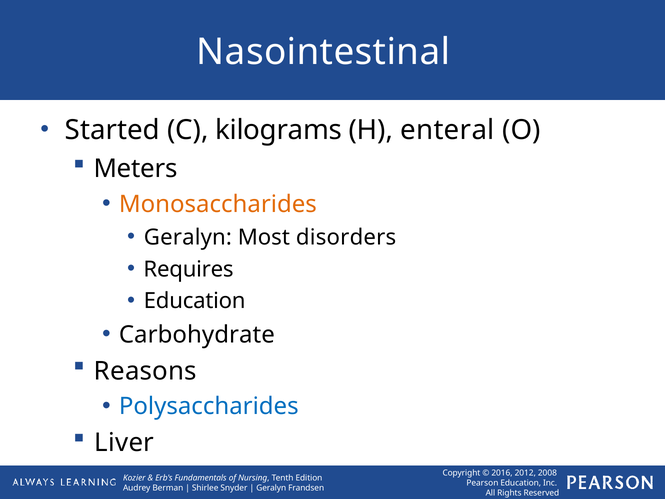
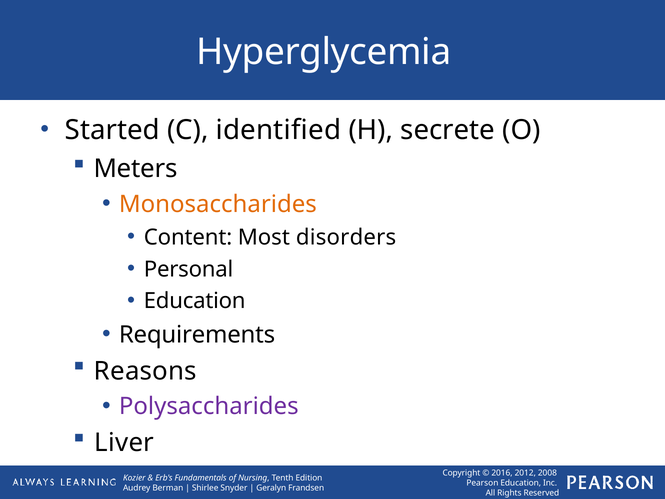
Nasointestinal: Nasointestinal -> Hyperglycemia (324, 52)
kilograms: kilograms -> identified (278, 130)
enteral: enteral -> secrete (448, 130)
Geralyn: Geralyn -> Content (188, 237)
Requires: Requires -> Personal (189, 269)
Carbohydrate: Carbohydrate -> Requirements (197, 335)
Polysaccharides colour: blue -> purple (209, 406)
